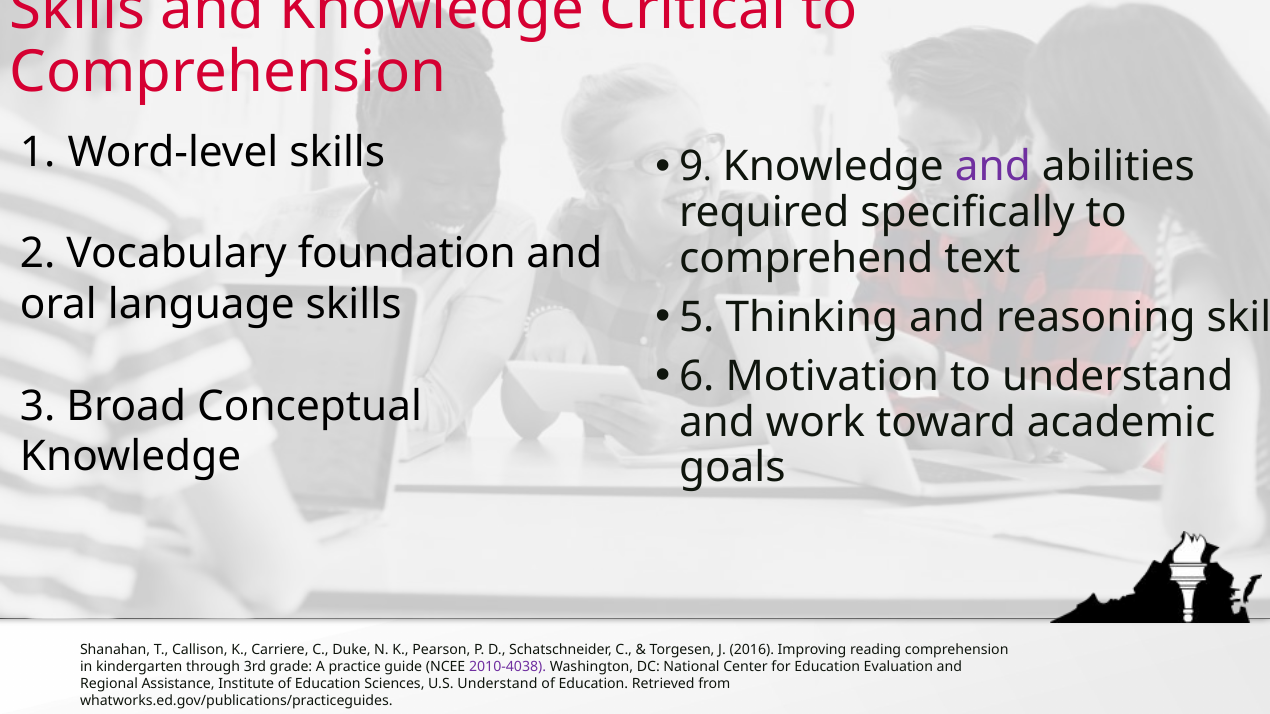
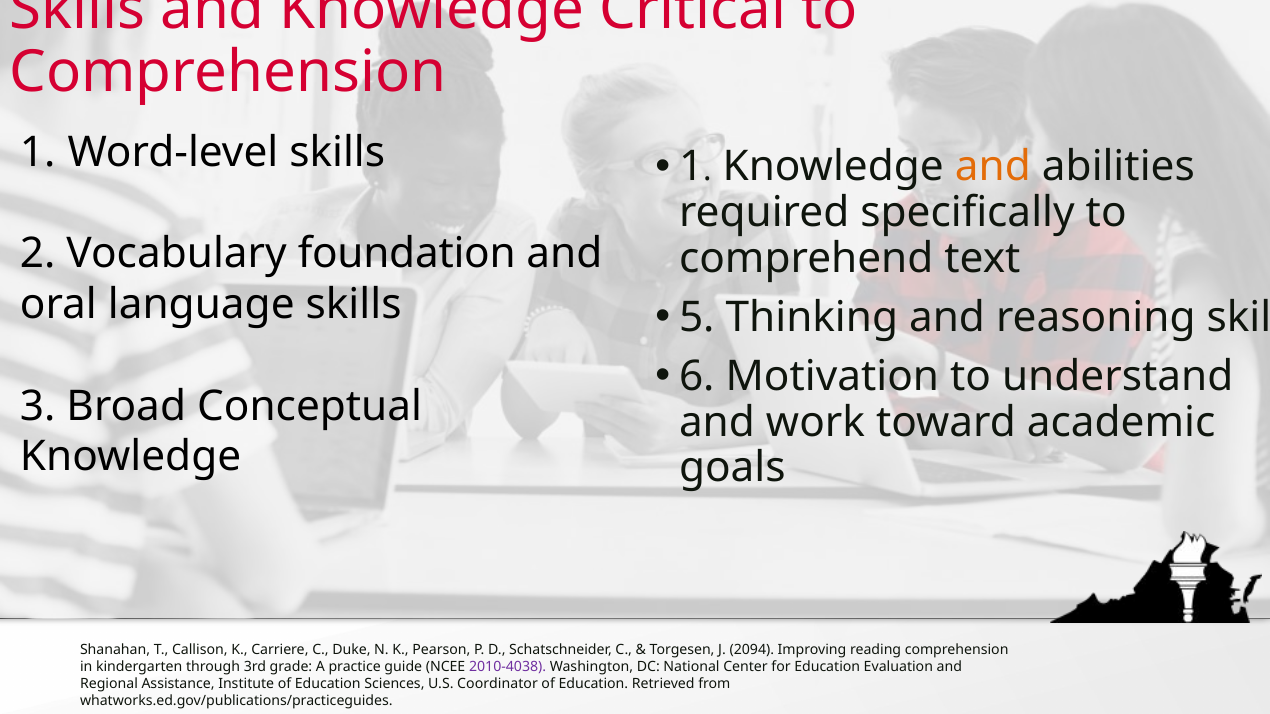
9: 9 -> 1 (691, 167)
and colour: purple -> orange (993, 167)
2016: 2016 -> 2094 (752, 650)
U.S Understand: Understand -> Coordinator (498, 684)
